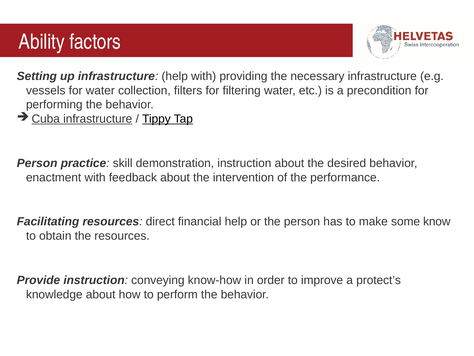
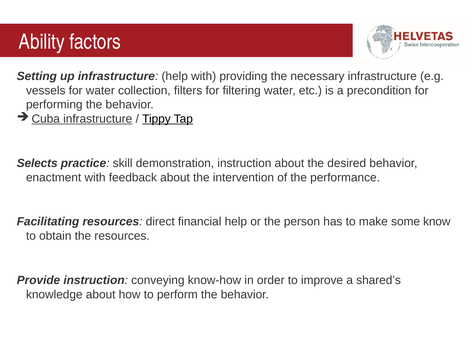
Person: Person -> Selects (37, 163)
protect’s: protect’s -> shared’s (379, 280)
